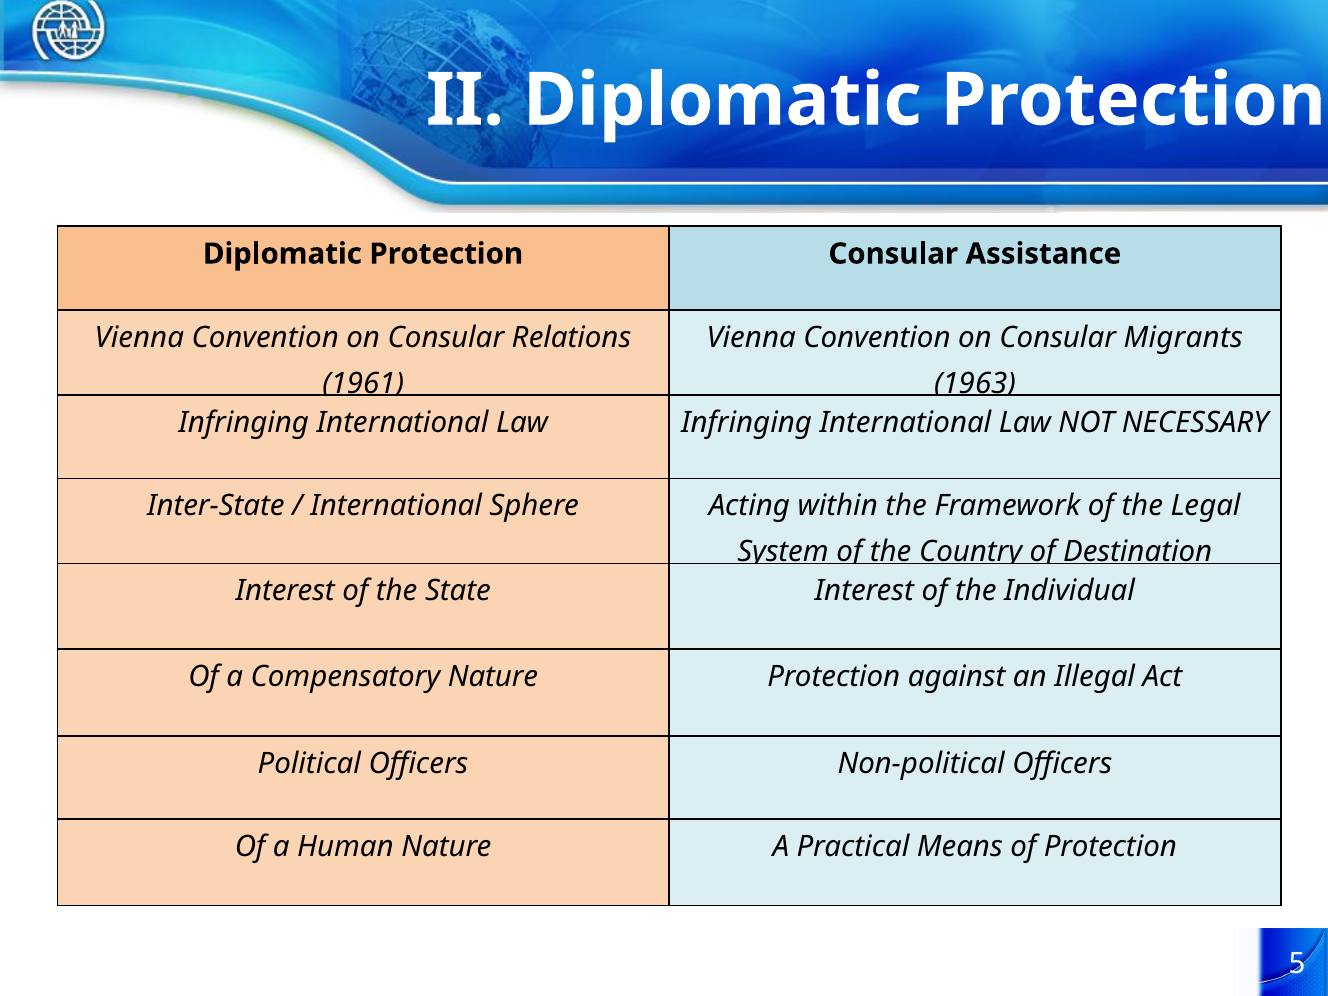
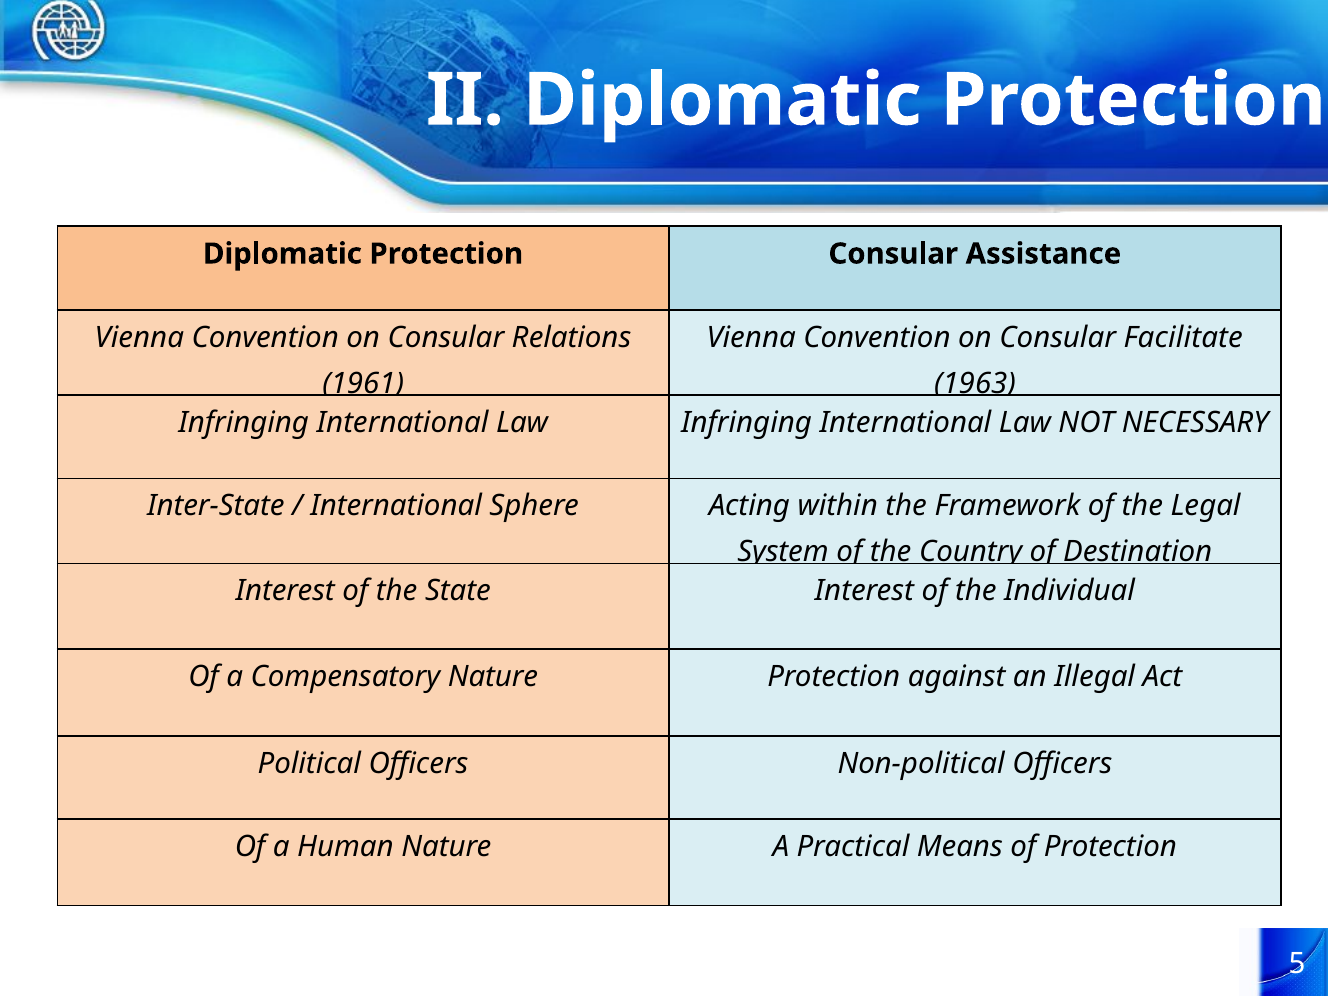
Migrants: Migrants -> Facilitate (1183, 338)
